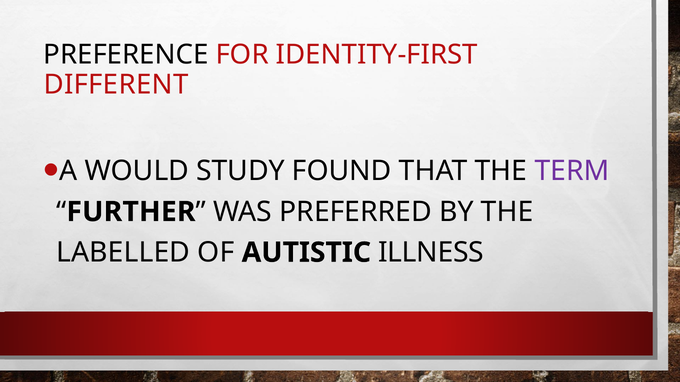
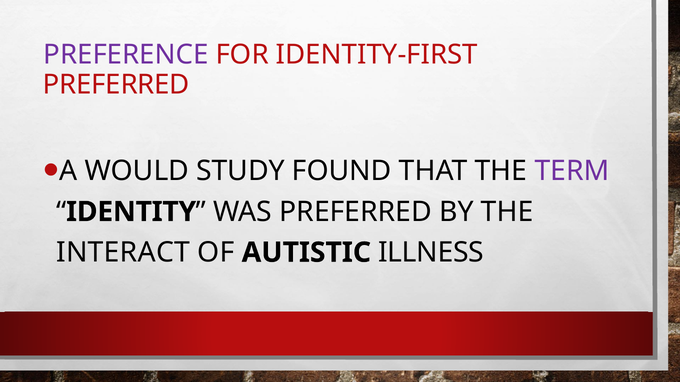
PREFERENCE colour: black -> purple (126, 55)
DIFFERENT: DIFFERENT -> PREFERRED (116, 85)
FURTHER: FURTHER -> IDENTITY (131, 212)
LABELLED: LABELLED -> INTERACT (123, 253)
